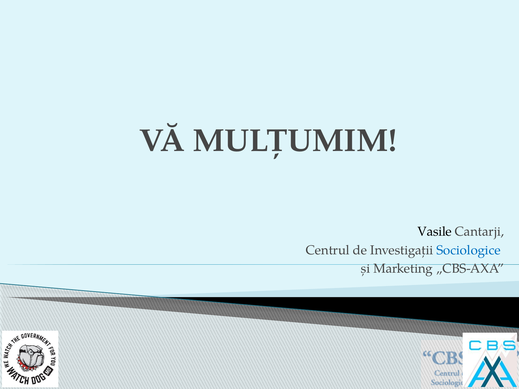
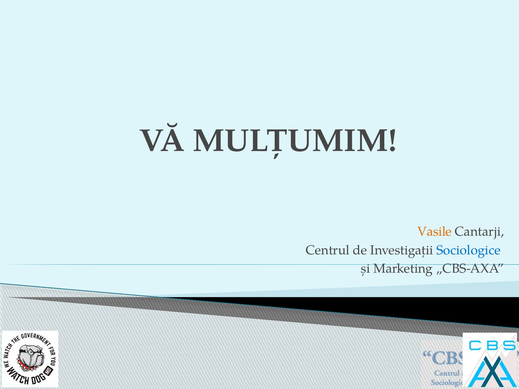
Vasile colour: black -> orange (435, 232)
